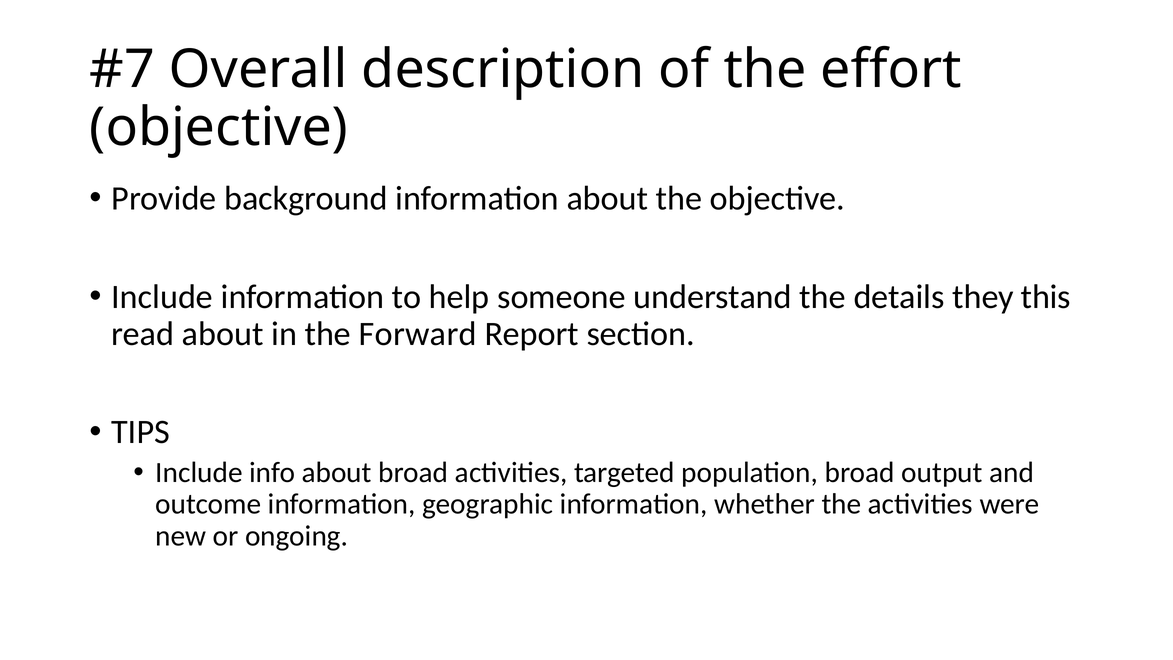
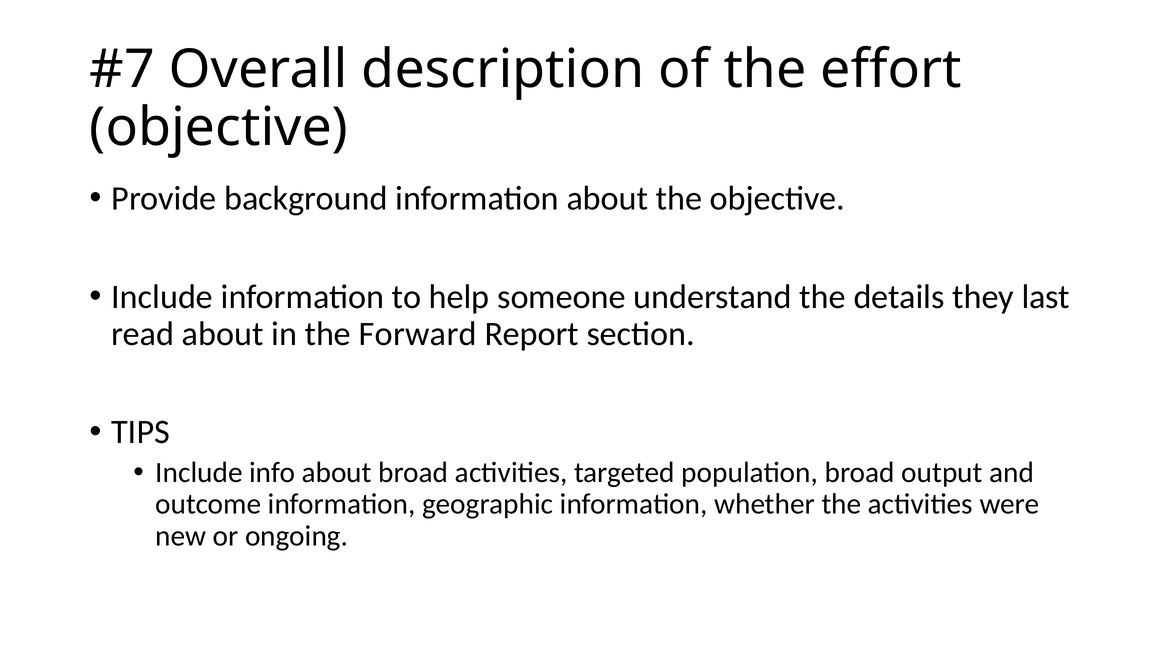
this: this -> last (1046, 297)
